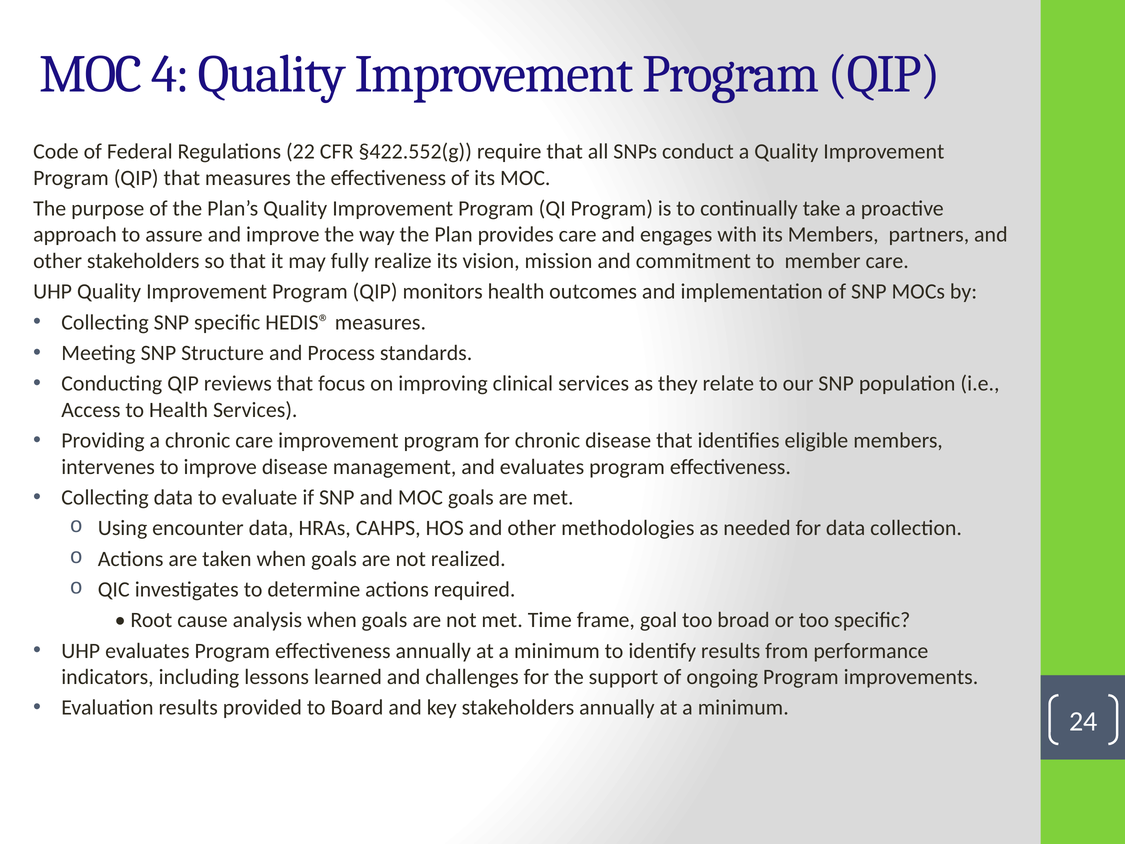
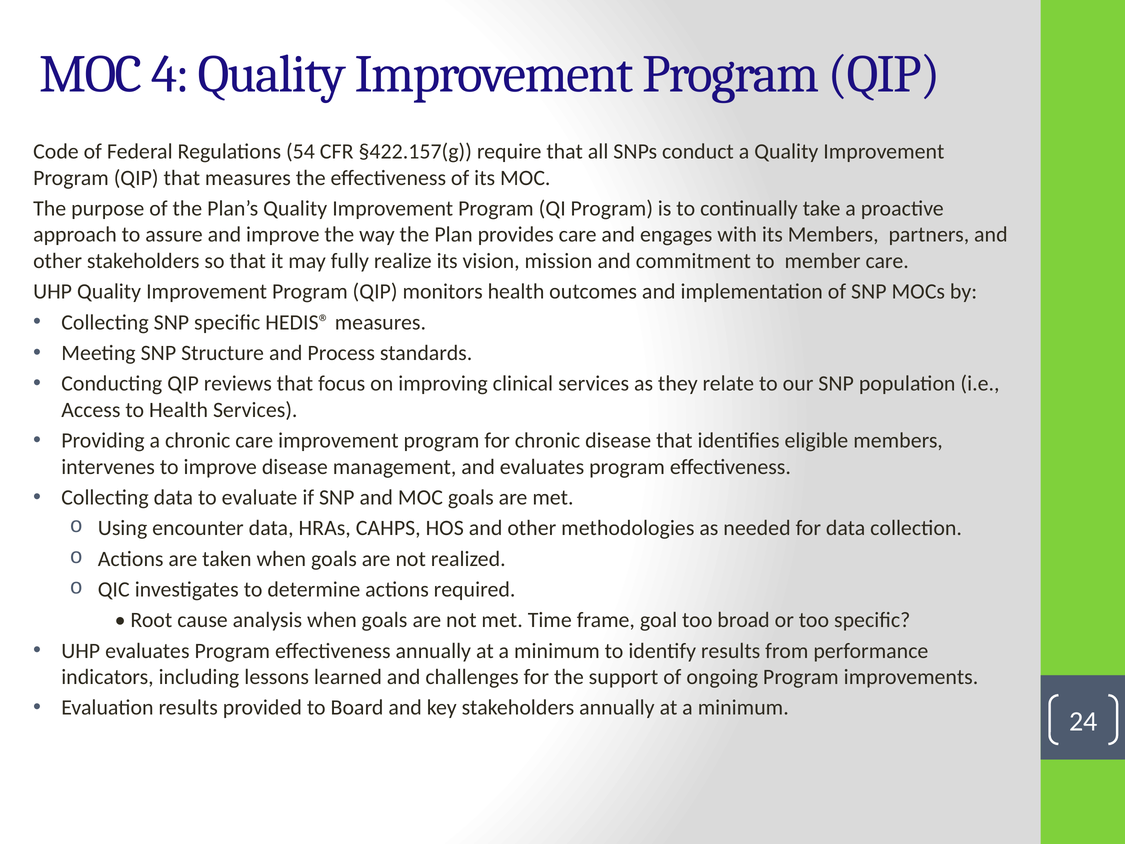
22: 22 -> 54 (300, 152)
§422.552(g: §422.552(g -> §422.157(g (415, 152)
